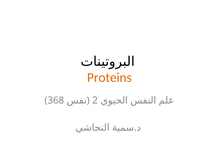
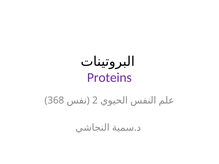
Proteins colour: orange -> purple (109, 78)
